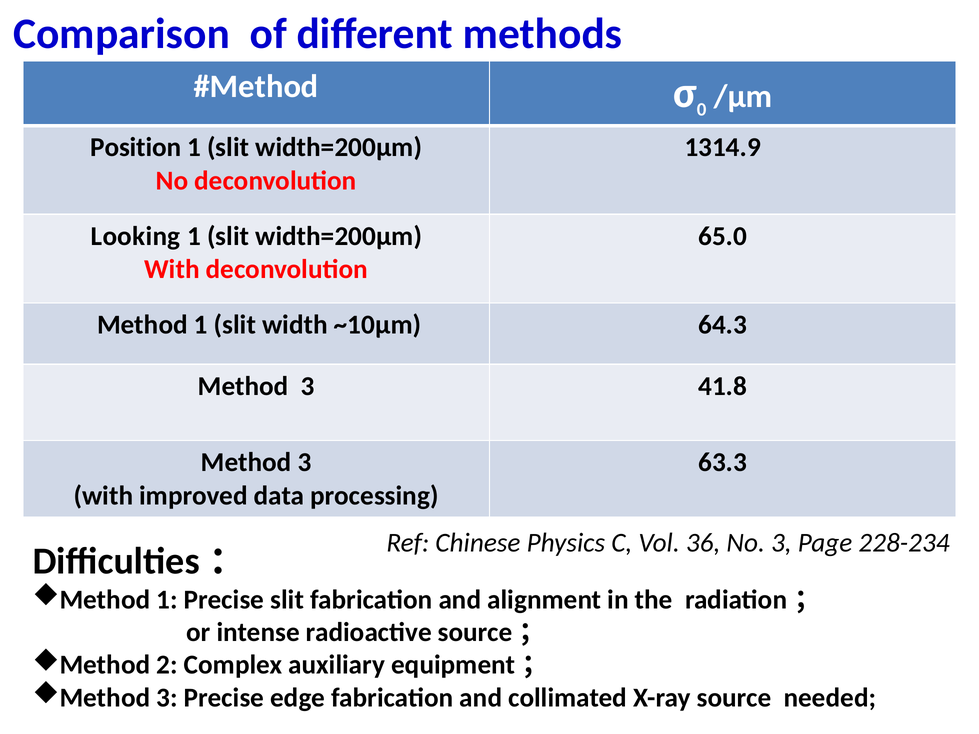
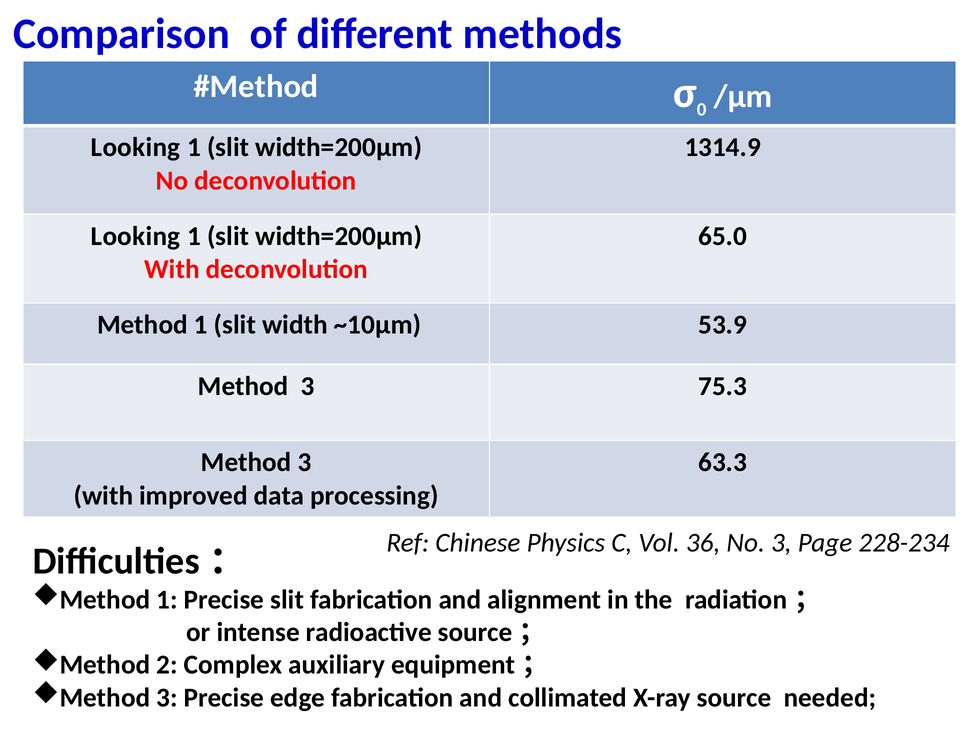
Position: Position -> Looking (136, 148)
64.3: 64.3 -> 53.9 (723, 325)
41.8: 41.8 -> 75.3 (723, 386)
